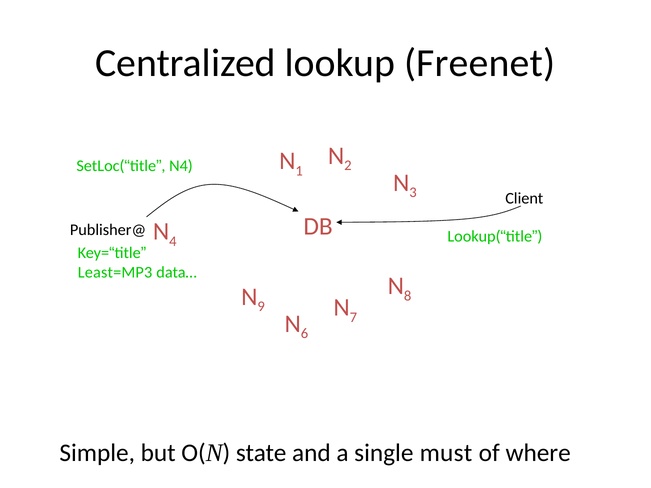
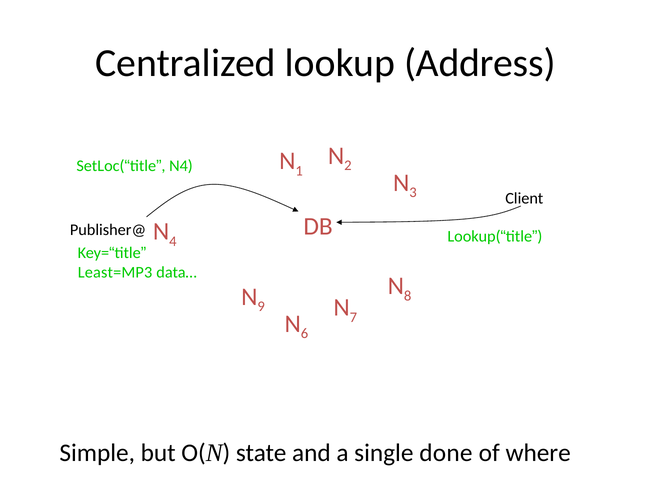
Freenet: Freenet -> Address (480, 63)
must: must -> done (446, 453)
